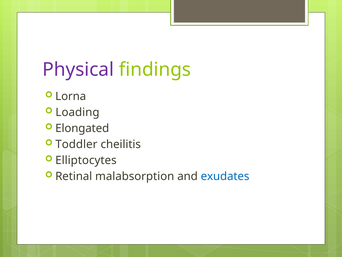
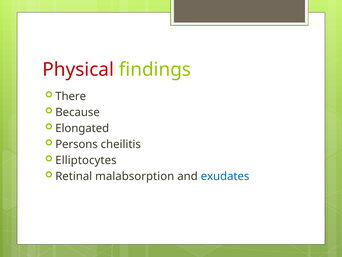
Physical colour: purple -> red (78, 69)
Lorna: Lorna -> There (71, 96)
Loading: Loading -> Because (78, 112)
Toddler: Toddler -> Persons (77, 144)
